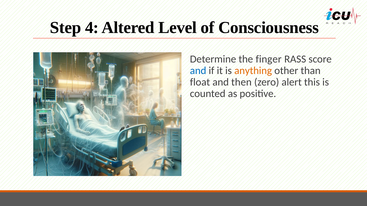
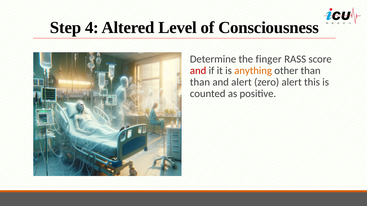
and colour: blue -> red (198, 71)
float: float -> than (200, 82)
and then: then -> alert (241, 82)
